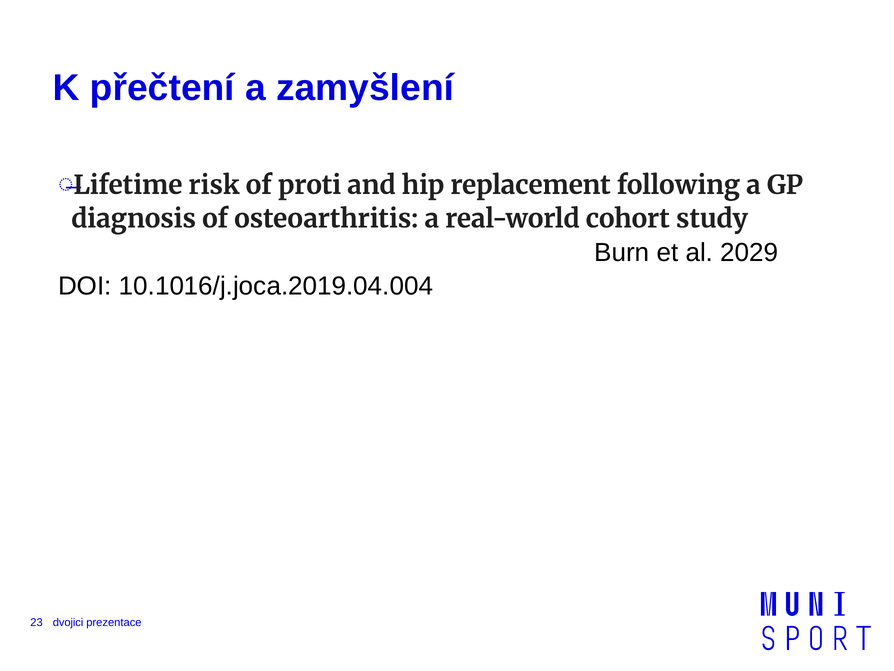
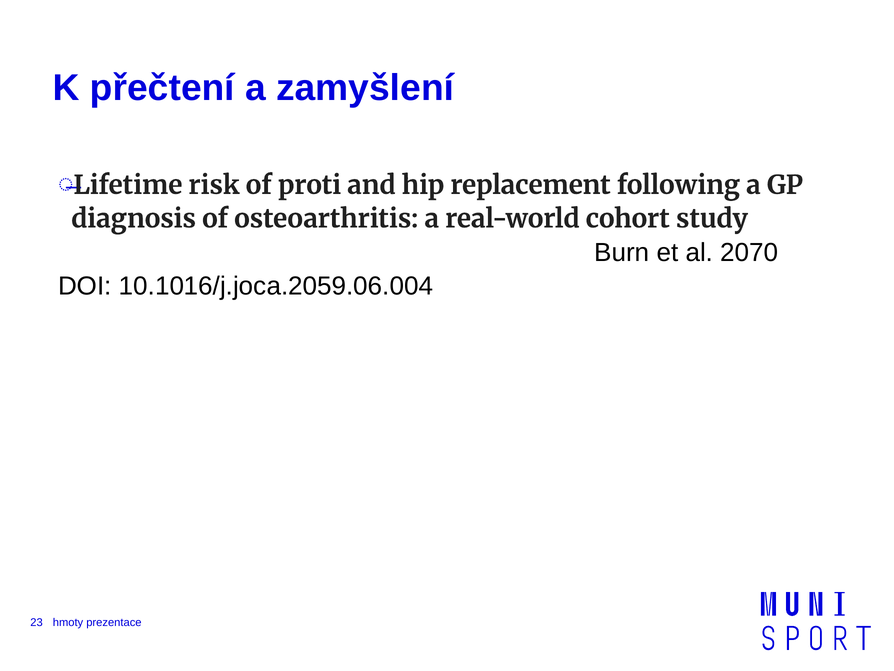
2029: 2029 -> 2070 (749, 252)
10.1016/j.joca.2019.04.004: 10.1016/j.joca.2019.04.004 -> 10.1016/j.joca.2059.06.004 (276, 286)
dvojici: dvojici -> hmoty (68, 622)
